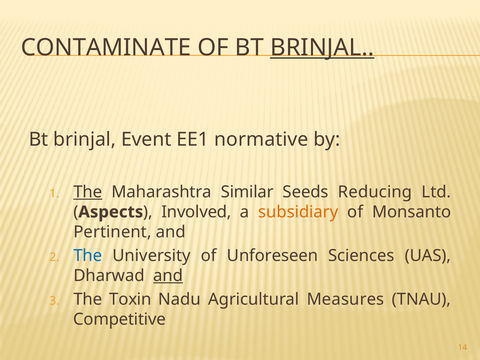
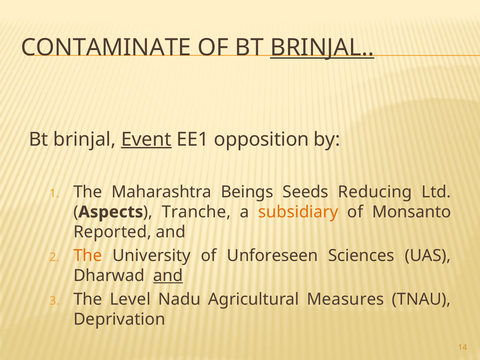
Event underline: none -> present (146, 139)
normative: normative -> opposition (261, 139)
The underline: present -> none (88, 192)
Similar: Similar -> Beings (247, 192)
Involved: Involved -> Tranche (196, 212)
Pertinent: Pertinent -> Reported (112, 232)
The colour: blue -> orange (88, 256)
Toxin: Toxin -> Level (130, 299)
Competitive: Competitive -> Deprivation (119, 319)
